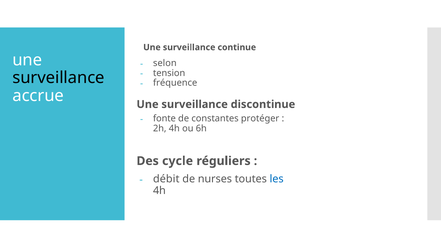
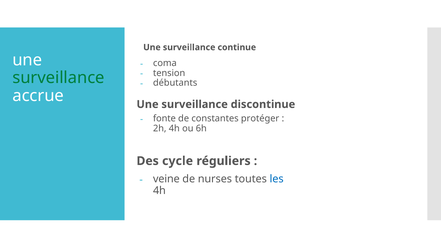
selon: selon -> coma (165, 63)
surveillance colour: black -> green (59, 78)
fréquence: fréquence -> débutants (175, 83)
débit: débit -> veine (166, 179)
